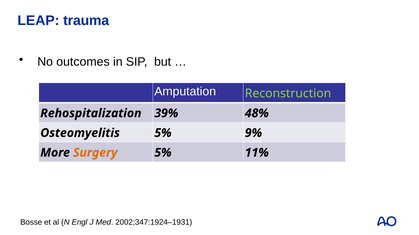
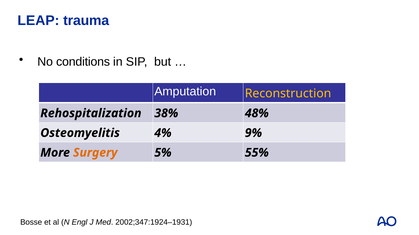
outcomes: outcomes -> conditions (83, 62)
Reconstruction colour: light green -> yellow (288, 94)
39%: 39% -> 38% (166, 114)
Osteomyelitis 5%: 5% -> 4% (163, 133)
11%: 11% -> 55% (257, 153)
